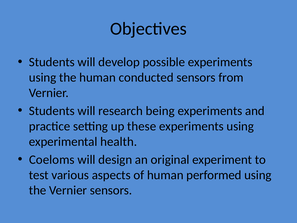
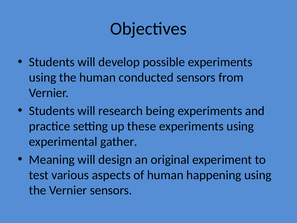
health: health -> gather (119, 141)
Coeloms: Coeloms -> Meaning (52, 159)
performed: performed -> happening (214, 175)
